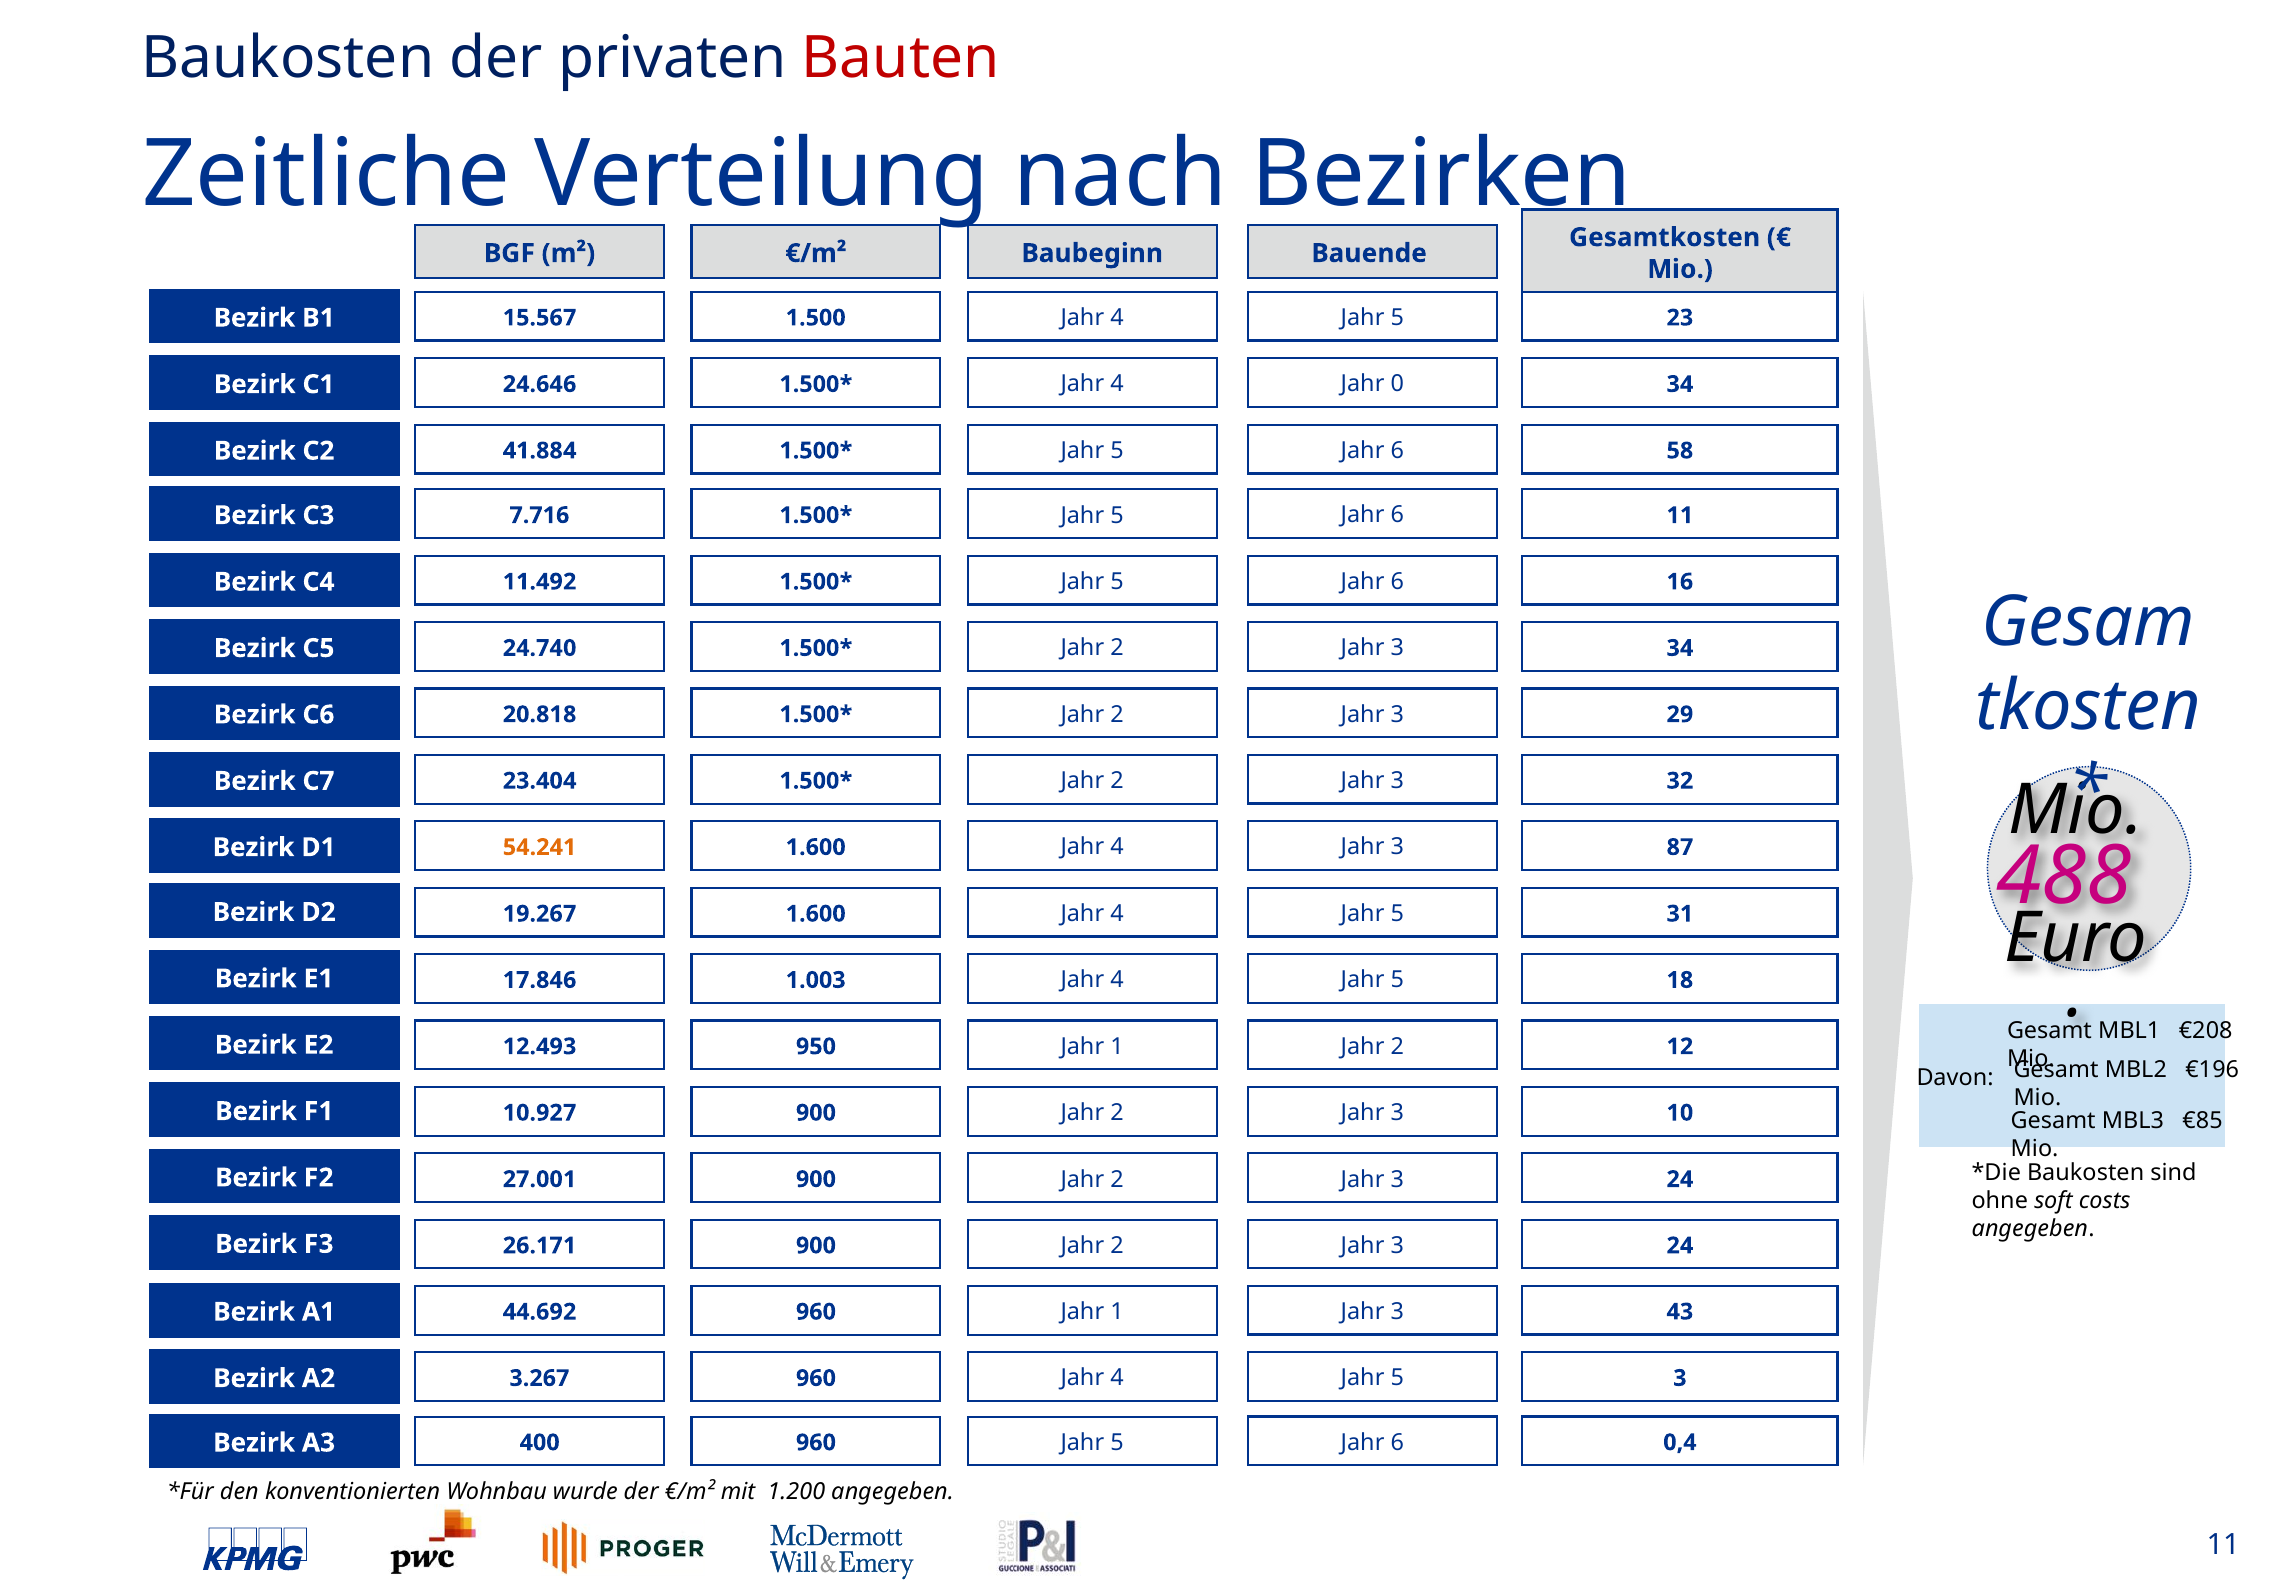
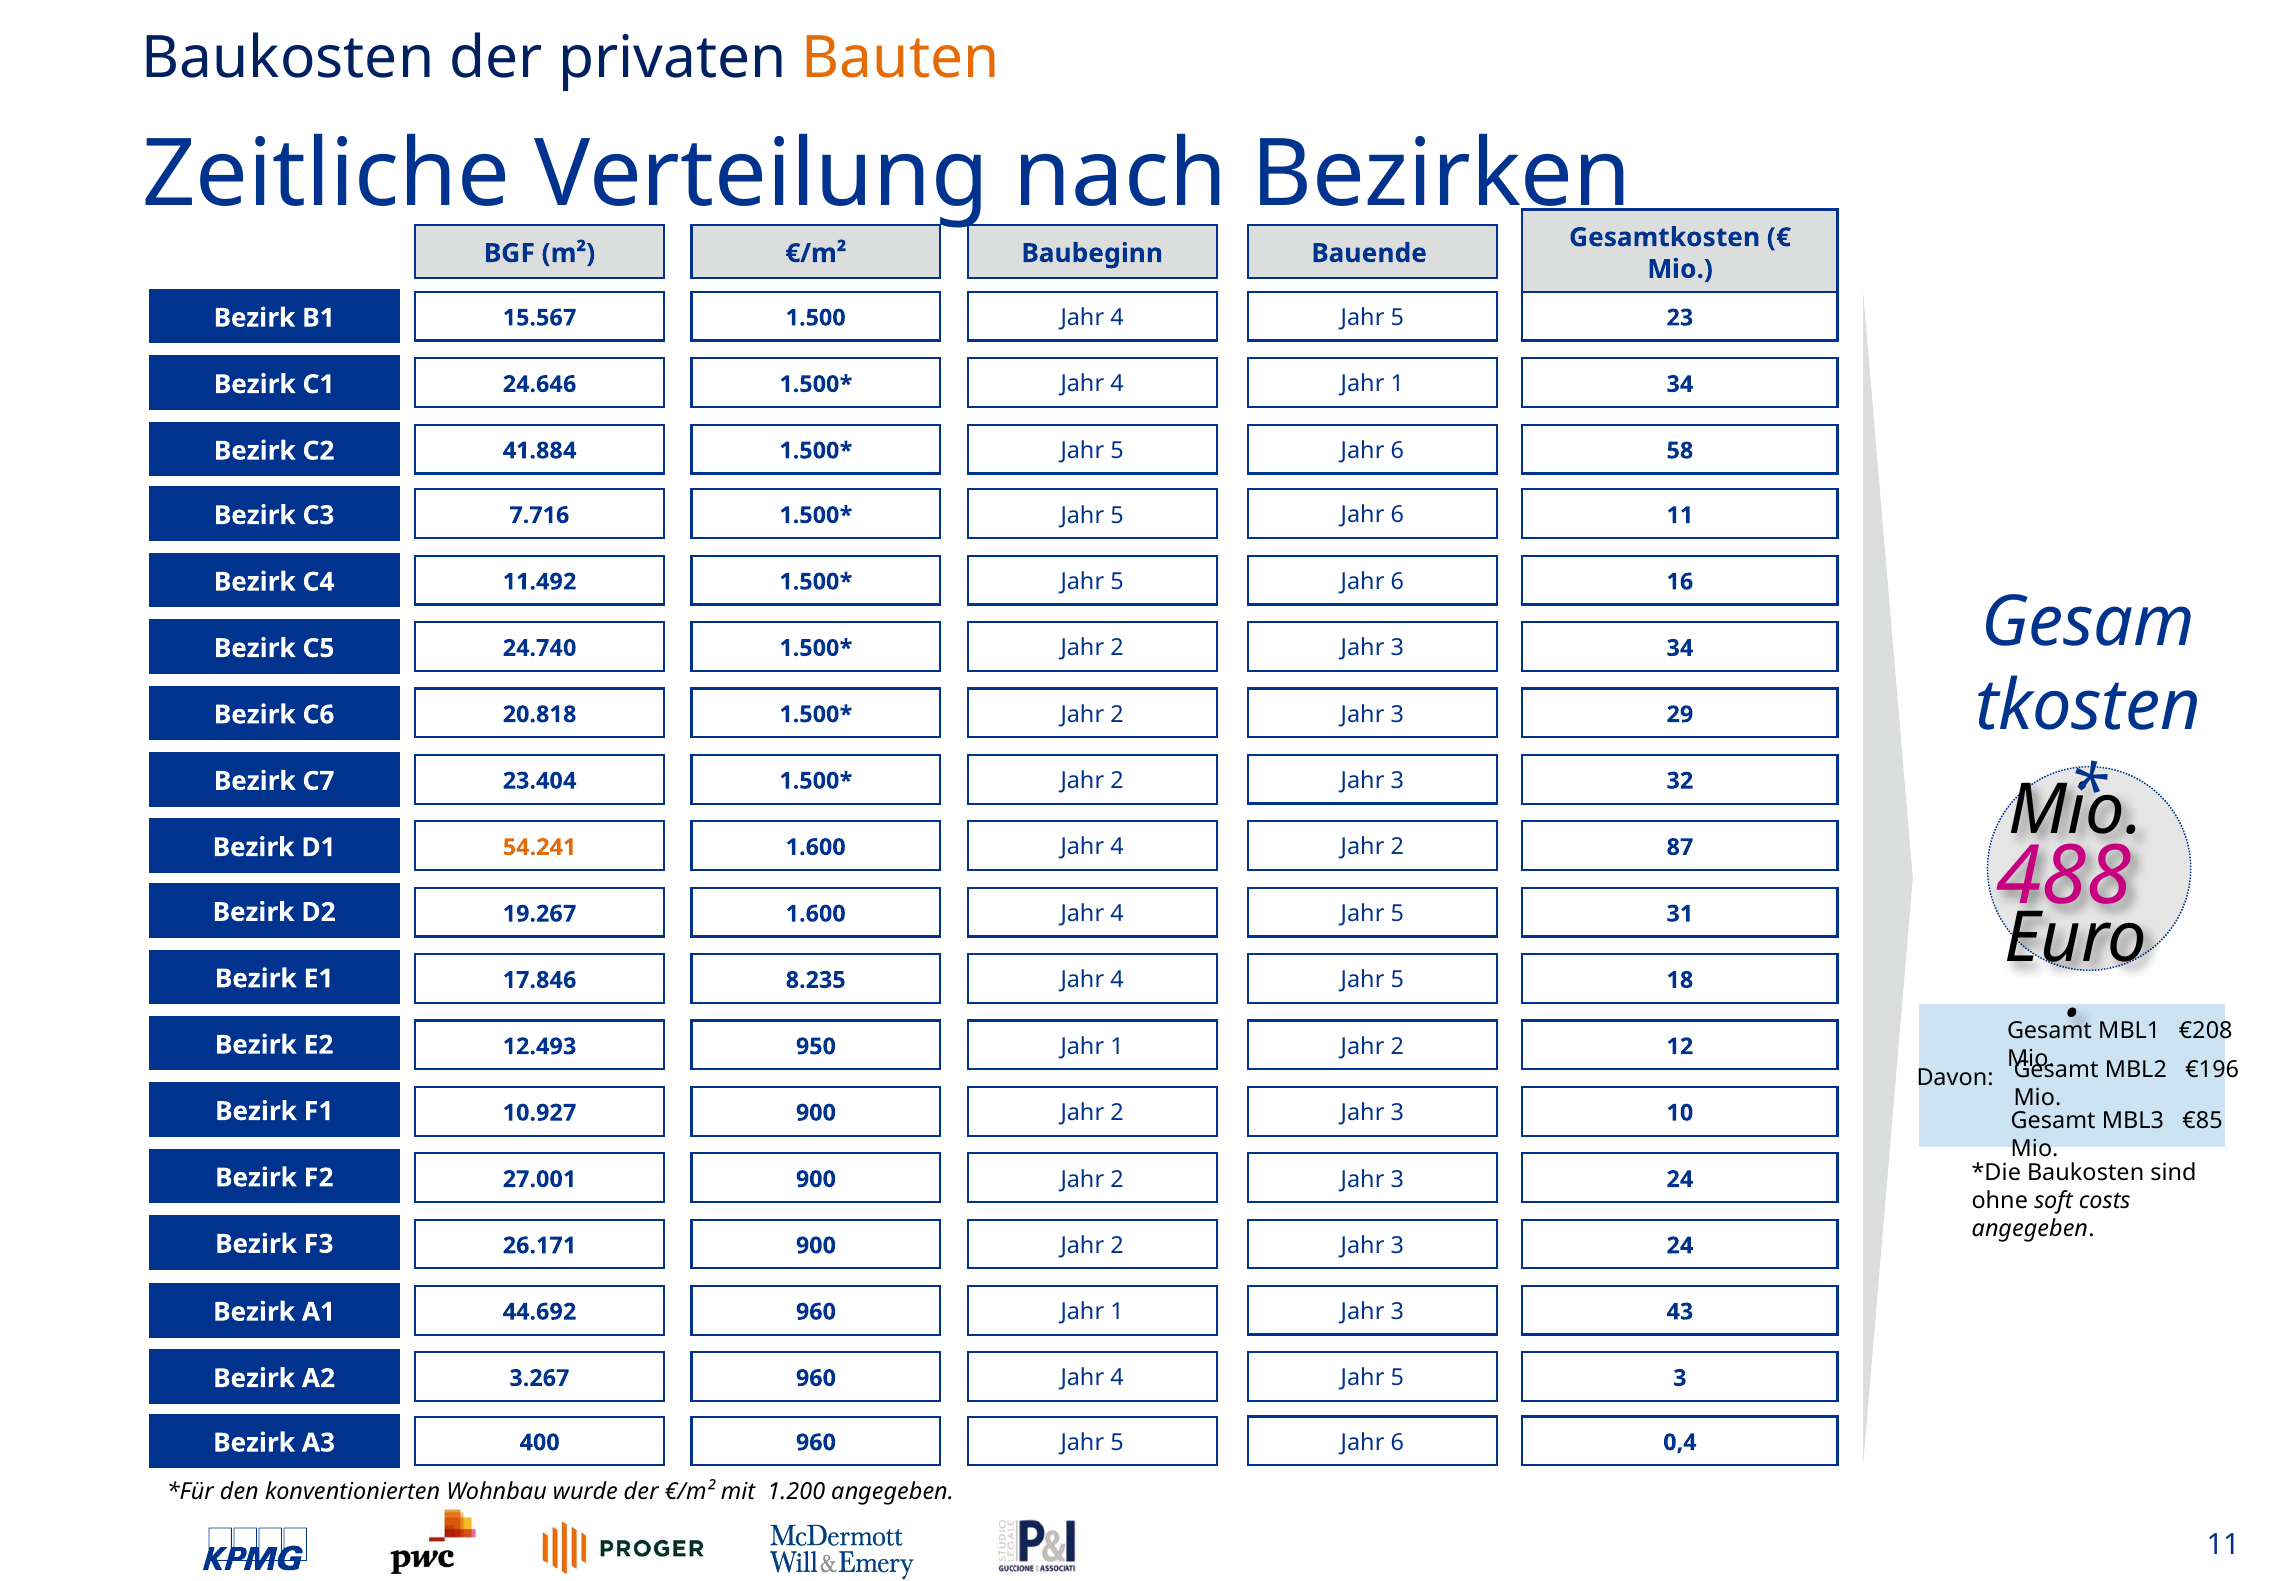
Bauten colour: red -> orange (901, 59)
4 Jahr 0: 0 -> 1 (1397, 384)
4 Jahr 3: 3 -> 2 (1397, 847)
1.003: 1.003 -> 8.235 (816, 980)
